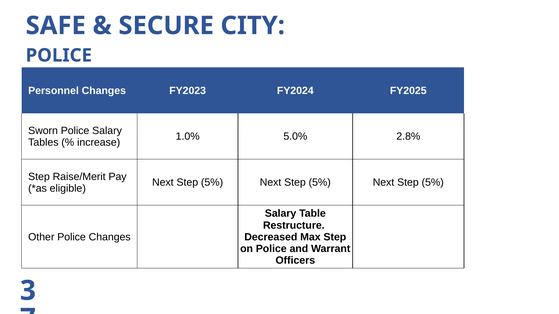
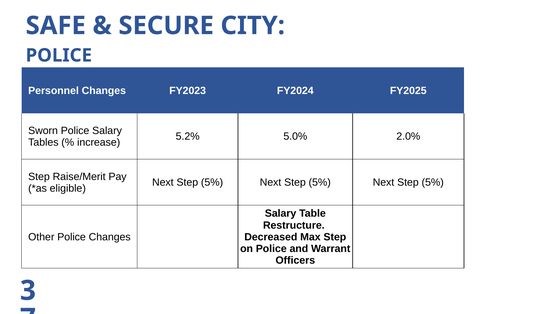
1.0%: 1.0% -> 5.2% (188, 137)
2.8%: 2.8% -> 2.0% (408, 137)
